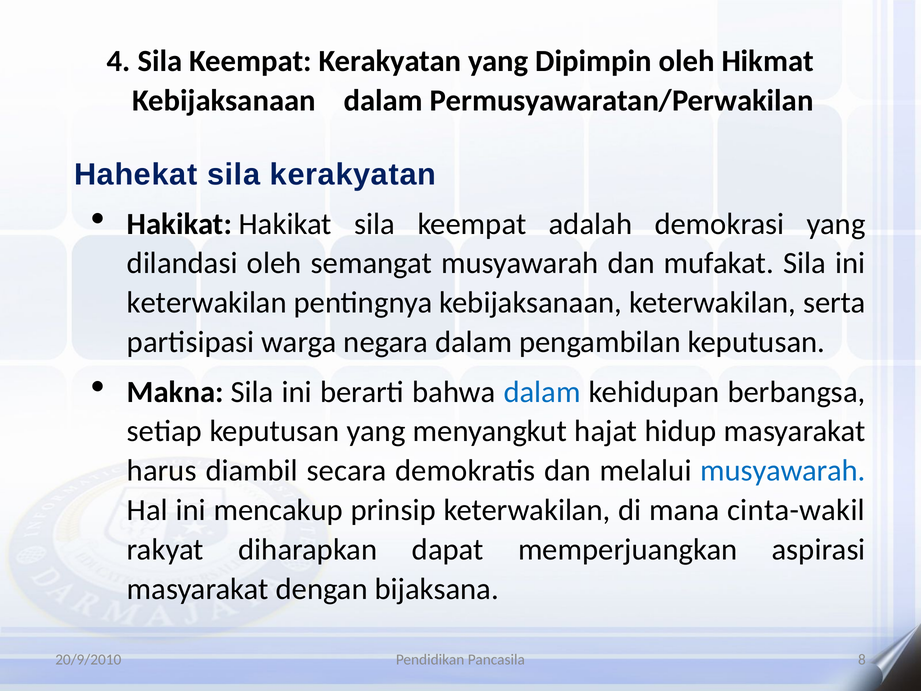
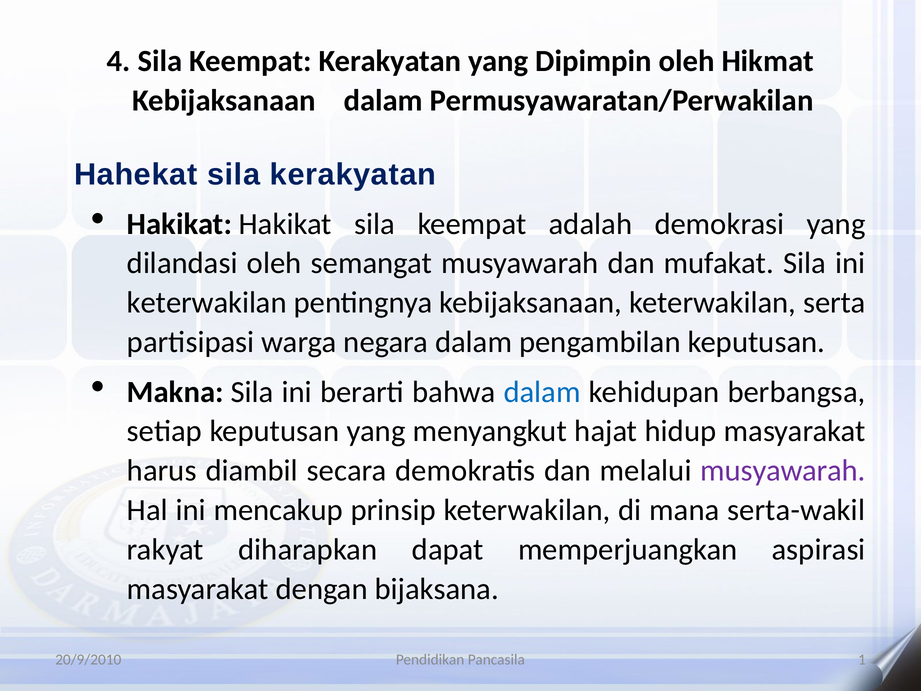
musyawarah colour: blue -> purple (783, 471)
cinta-wakil: cinta-wakil -> serta-wakil (796, 510)
8: 8 -> 1 (862, 660)
